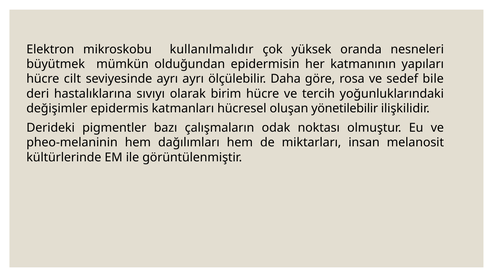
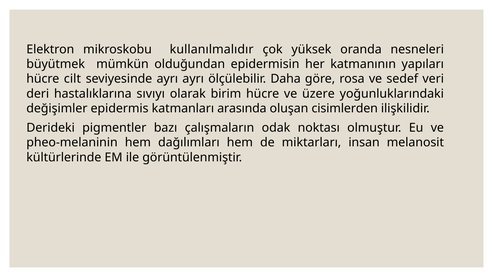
bile: bile -> veri (433, 79)
tercih: tercih -> üzere (318, 94)
hücresel: hücresel -> arasında (242, 109)
yönetilebilir: yönetilebilir -> cisimlerden (345, 109)
